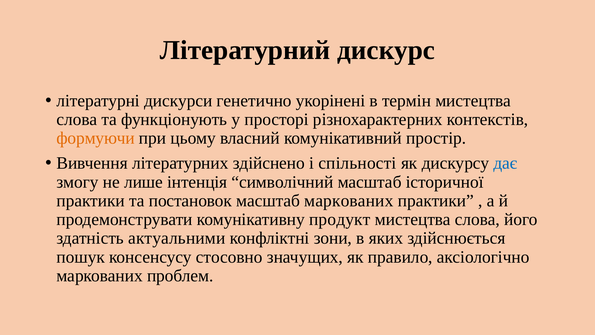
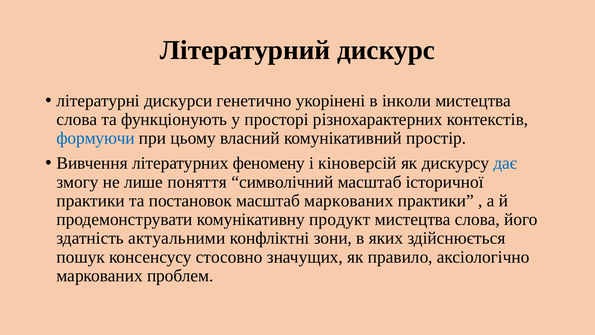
термін: термін -> інколи (407, 101)
формуючи colour: orange -> blue (96, 138)
здійснено: здійснено -> феномену (269, 163)
спільності: спільності -> кіноверсій (357, 163)
інтенція: інтенція -> поняття (197, 182)
